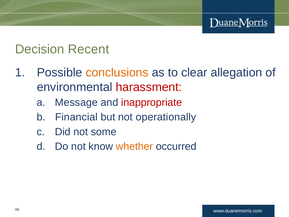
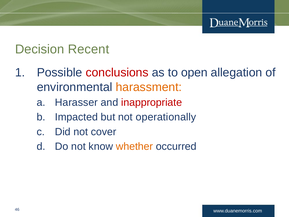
conclusions colour: orange -> red (117, 73)
clear: clear -> open (194, 73)
harassment colour: red -> orange (149, 87)
Message: Message -> Harasser (76, 102)
Financial: Financial -> Impacted (76, 117)
some: some -> cover (104, 132)
